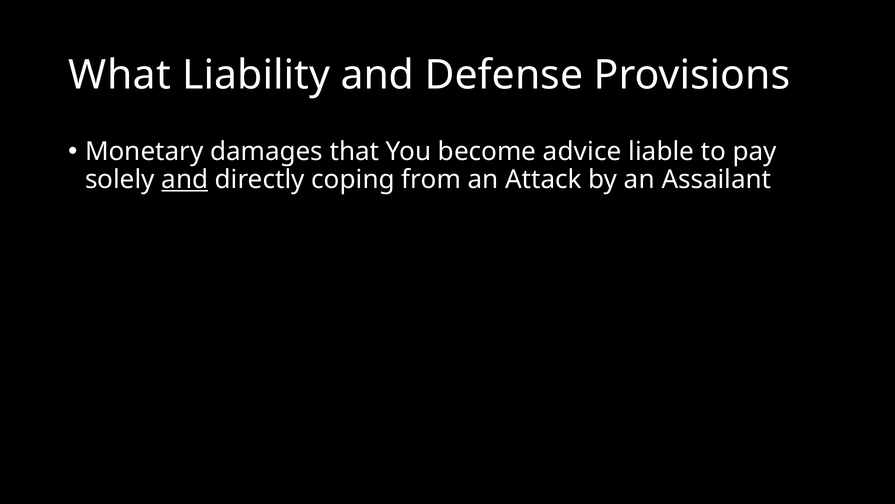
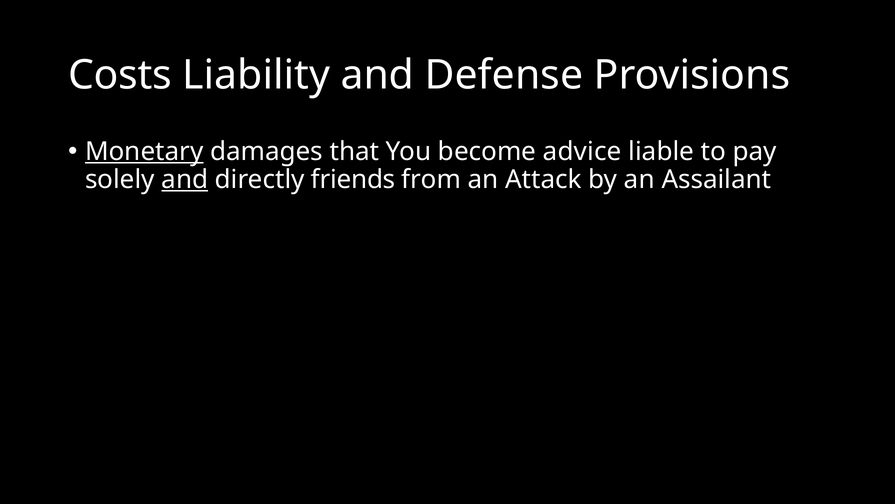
What: What -> Costs (120, 75)
Monetary underline: none -> present (144, 151)
coping: coping -> friends (353, 180)
